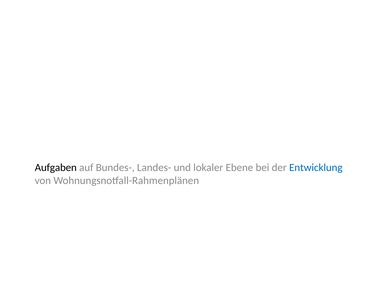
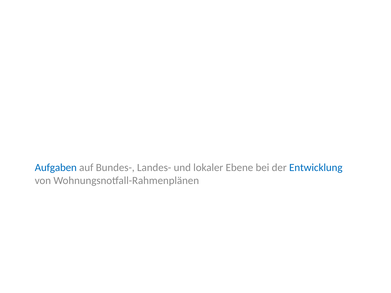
Aufgaben colour: black -> blue (56, 168)
